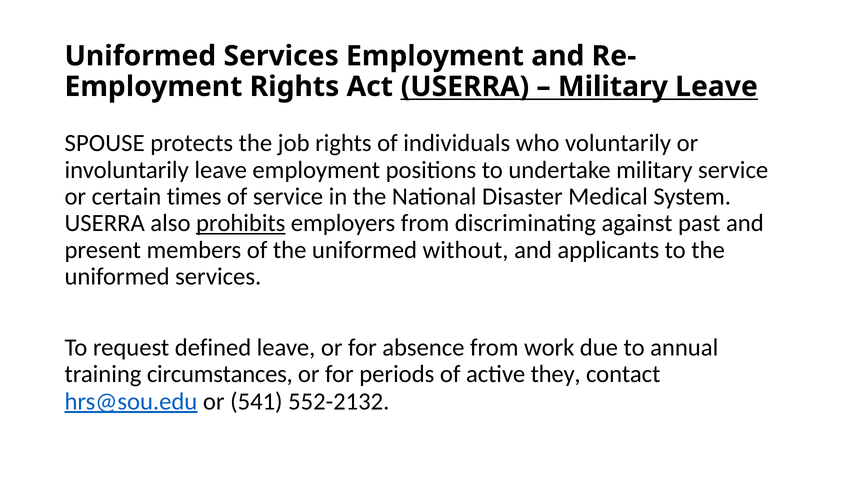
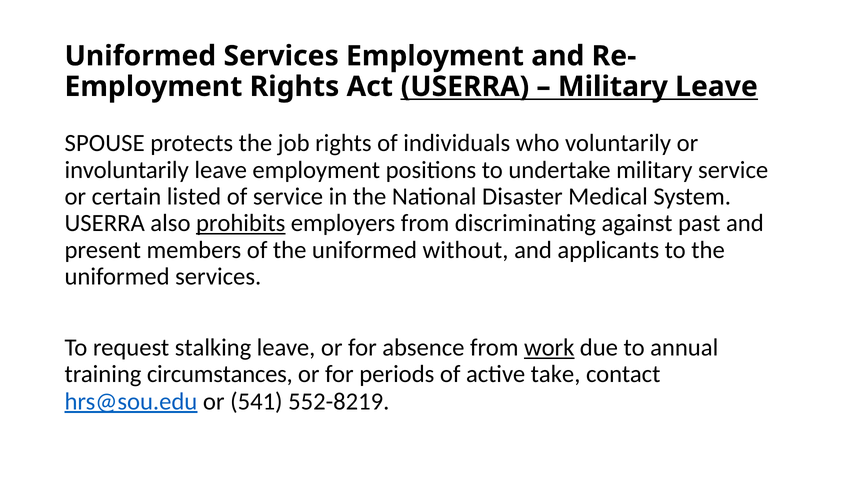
times: times -> listed (194, 196)
defined: defined -> stalking (213, 347)
work underline: none -> present (549, 347)
they: they -> take (556, 374)
552-2132: 552-2132 -> 552-8219 (339, 401)
